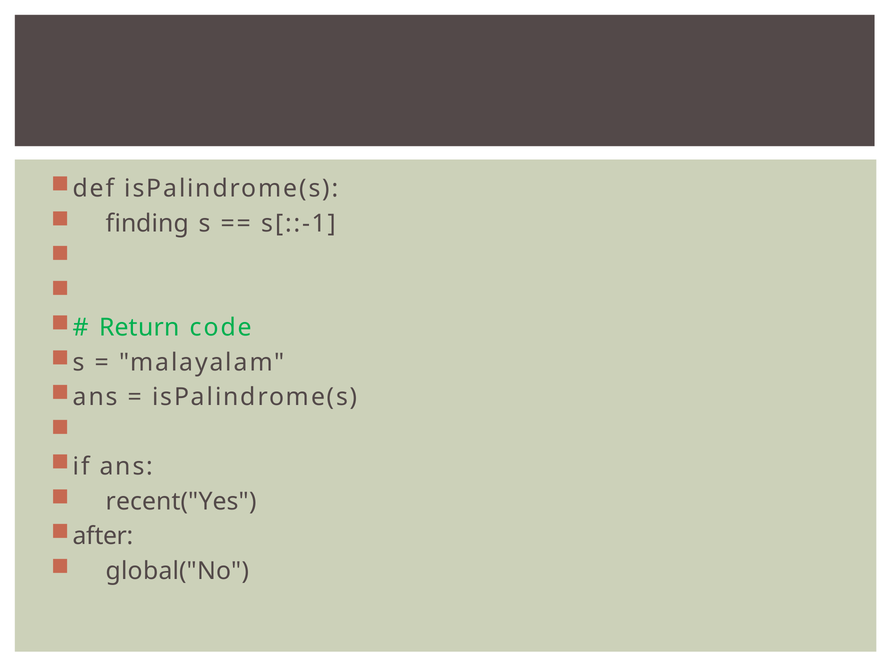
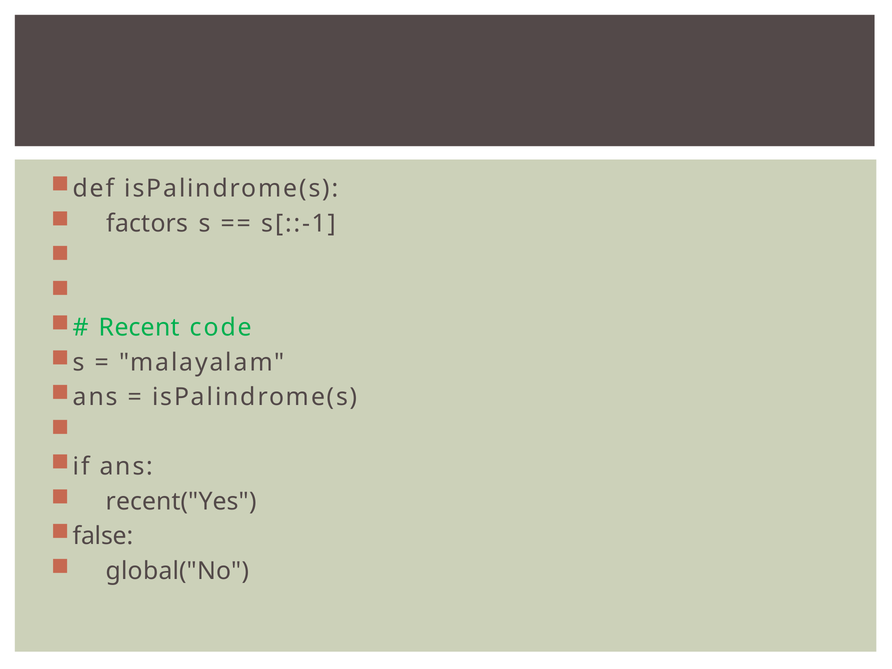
finding: finding -> factors (147, 224)
Return: Return -> Recent (139, 328)
after: after -> false (103, 536)
